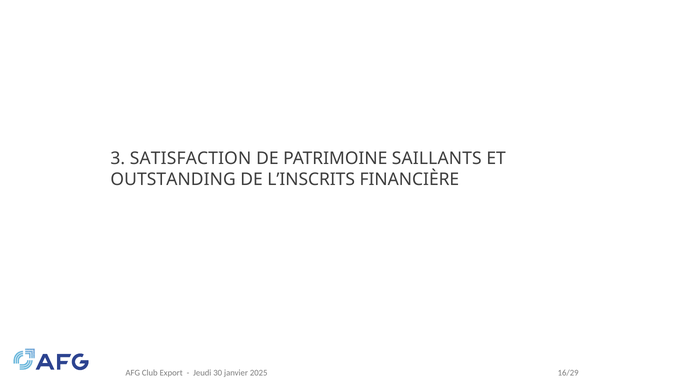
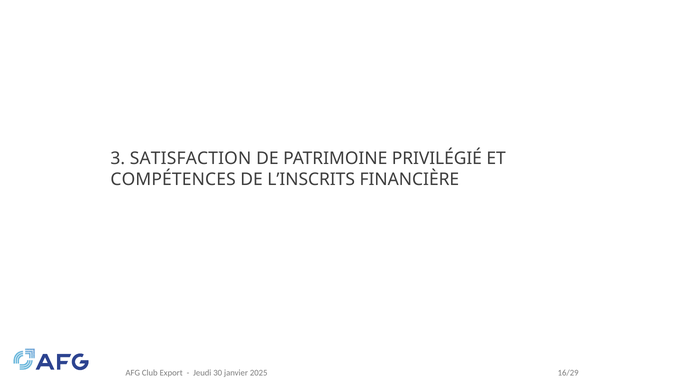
SAILLANTS: SAILLANTS -> PRIVILÉGIÉ (437, 158)
OUTSTANDING: OUTSTANDING -> COMPÉTENCES (173, 179)
